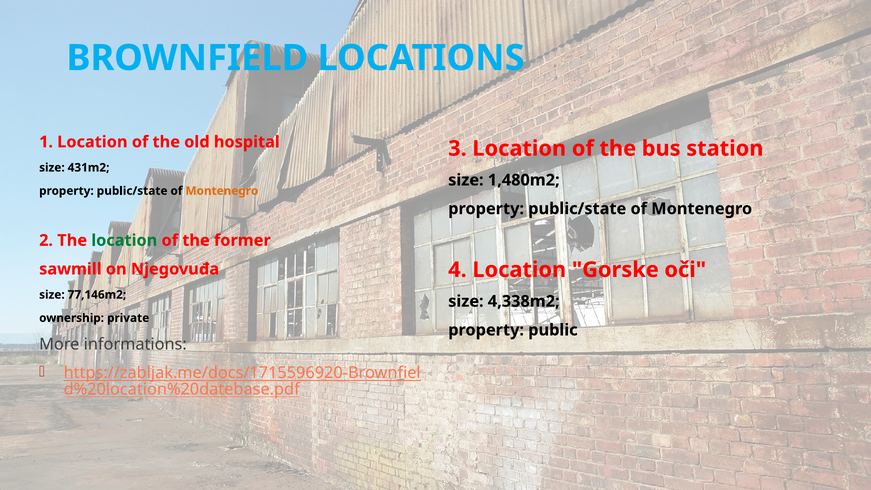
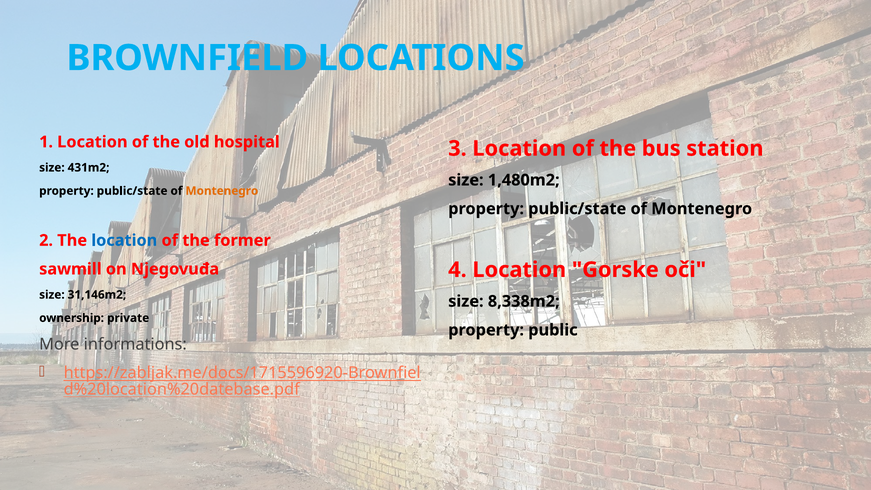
location colour: green -> blue (124, 240)
77,146m2: 77,146m2 -> 31,146m2 (97, 295)
4,338m2: 4,338m2 -> 8,338m2 (524, 301)
